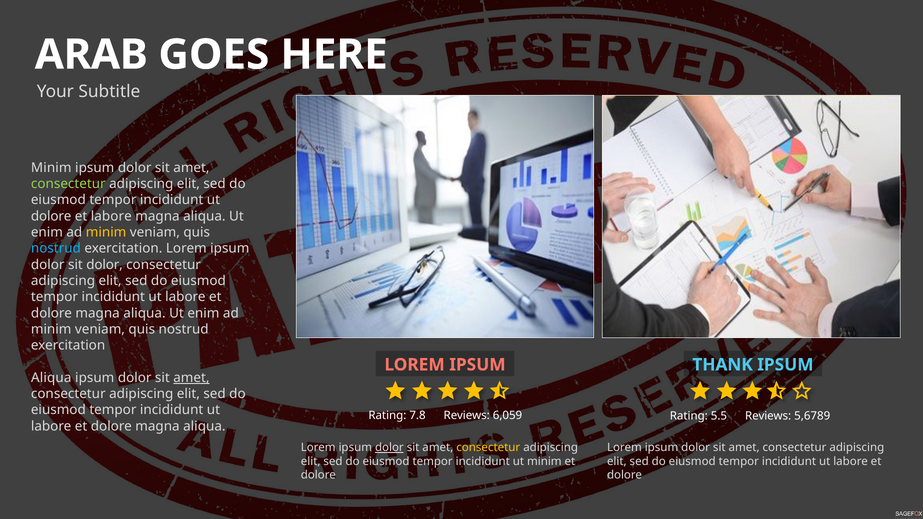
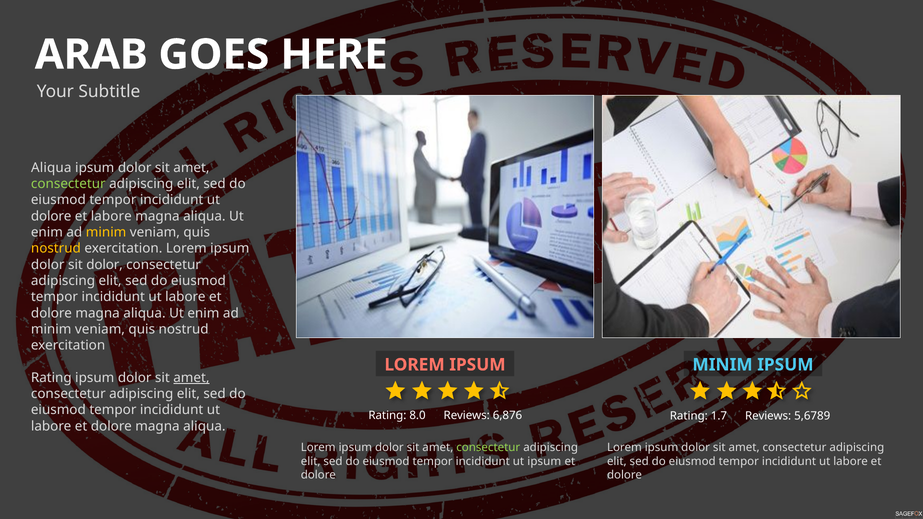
Minim: Minim -> Aliqua (51, 168)
nostrud colour: light blue -> yellow (56, 249)
THANK: THANK -> MINIM (723, 365)
Aliqua: Aliqua -> Rating (51, 378)
7.8: 7.8 -> 8.0 (418, 416)
6,059: 6,059 -> 6,876 (508, 416)
5.5: 5.5 -> 1.7 (719, 416)
dolor underline: present -> none (389, 448)
consectetur colour: yellow -> light green (488, 448)
ut minim: minim -> ipsum (544, 461)
